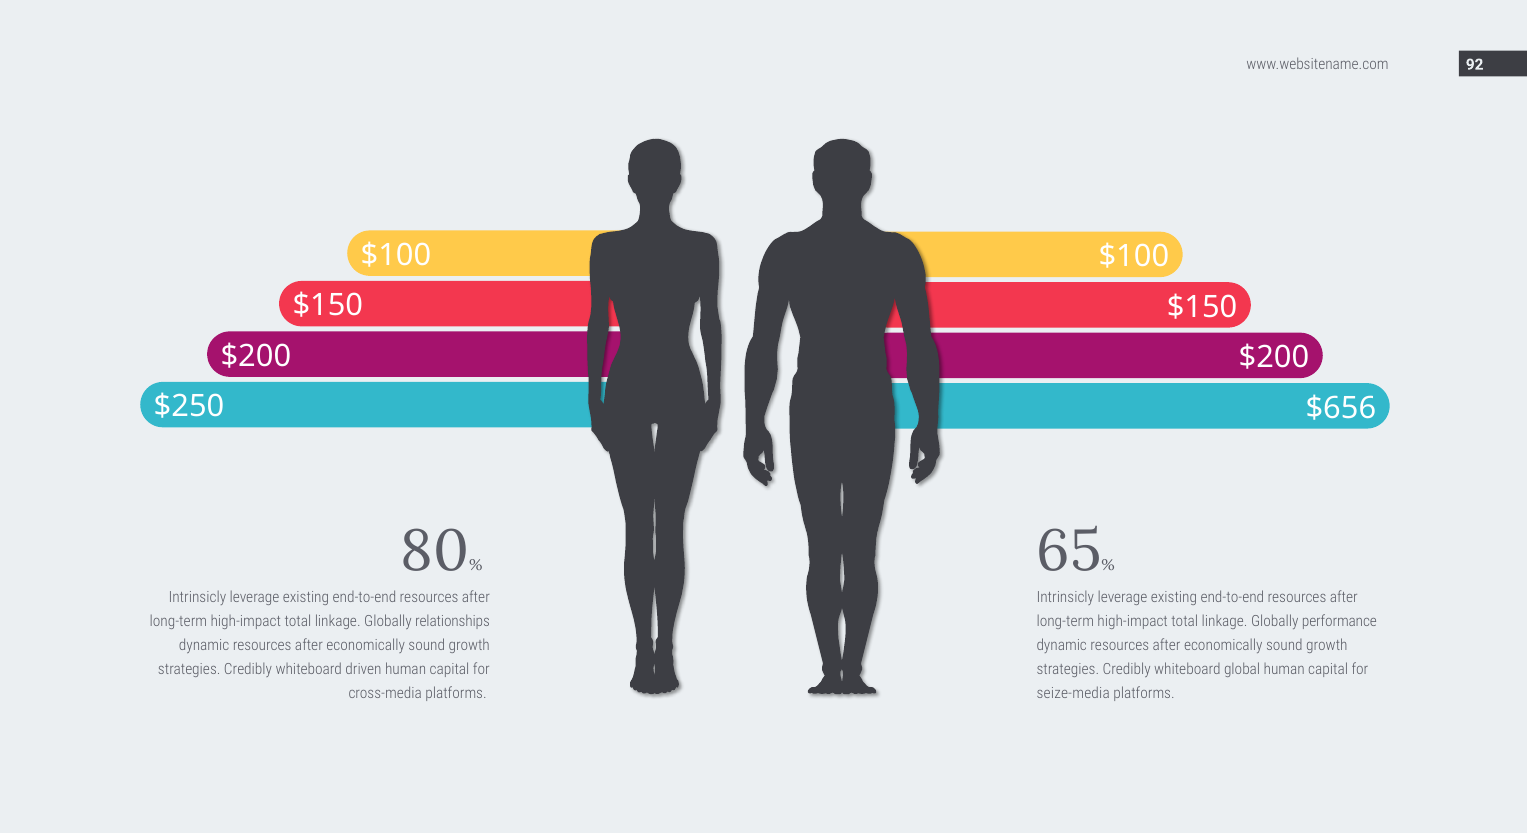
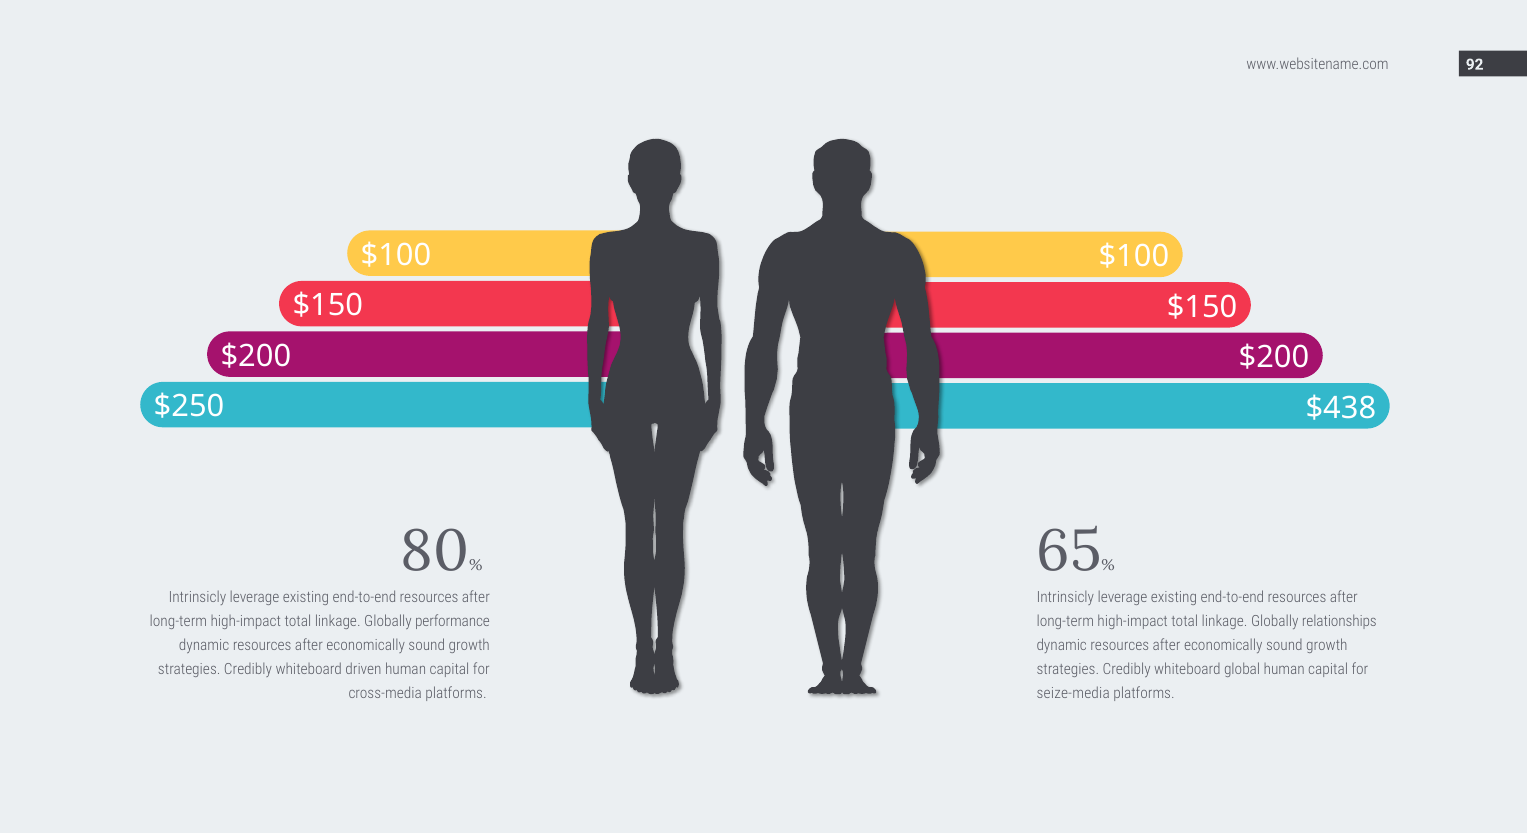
$656: $656 -> $438 (1341, 408)
relationships: relationships -> performance (453, 622)
performance: performance -> relationships (1339, 622)
